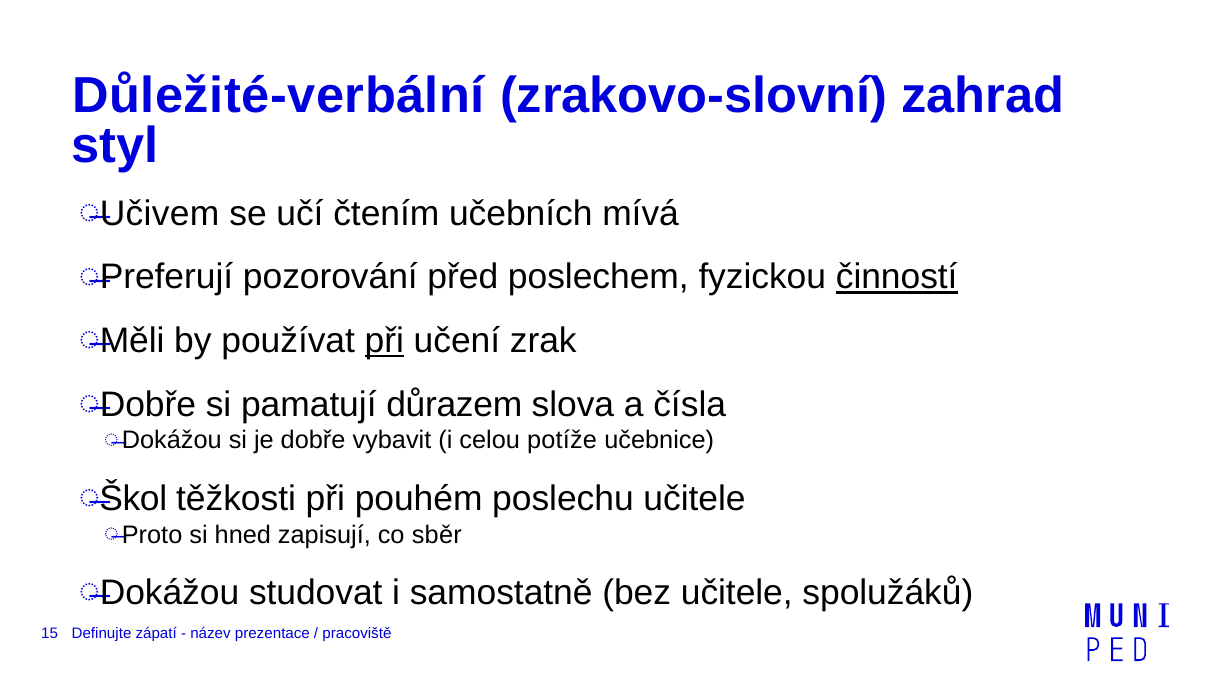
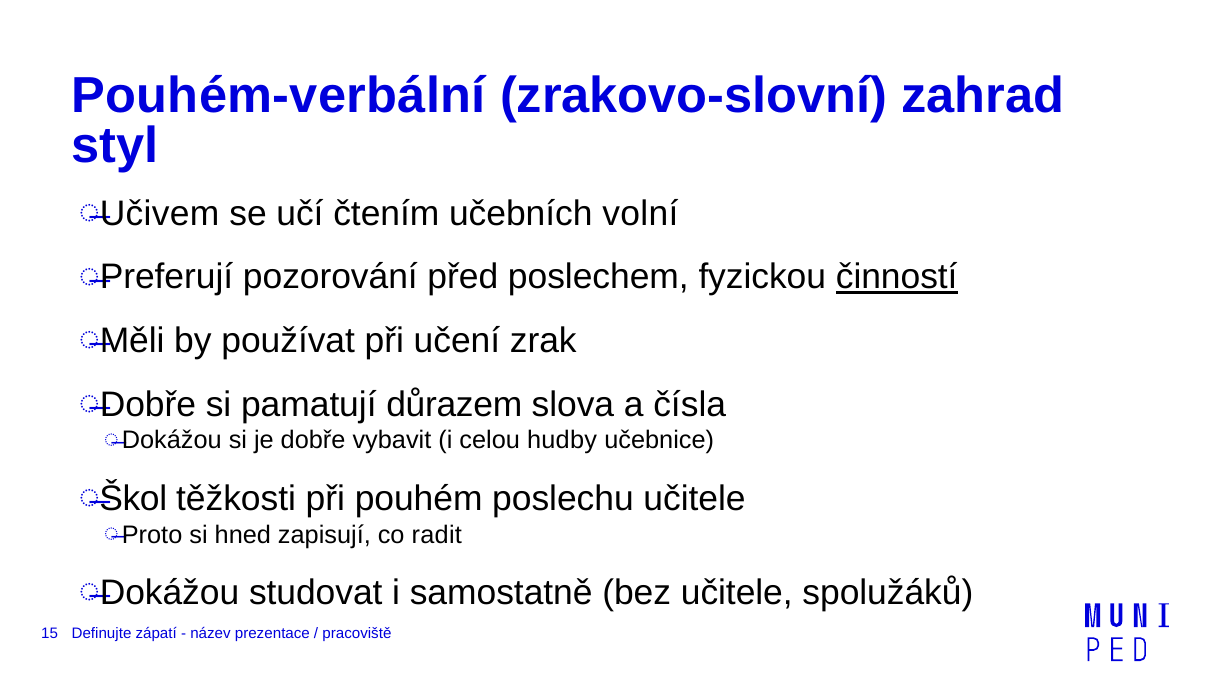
Důležité-verbální: Důležité-verbální -> Pouhém-verbální (279, 95)
mívá: mívá -> volní (640, 213)
při underline: present -> none (384, 341)
potíže: potíže -> hudby (562, 441)
sběr: sběr -> radit (437, 535)
